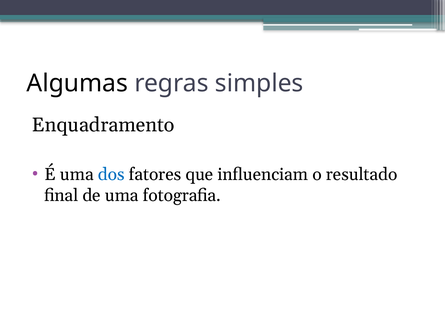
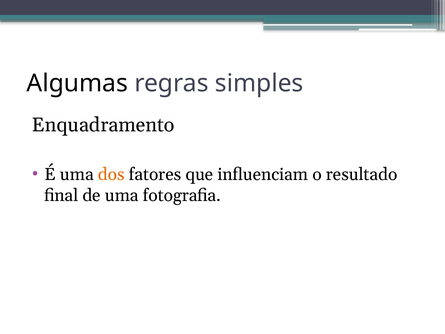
dos colour: blue -> orange (111, 174)
